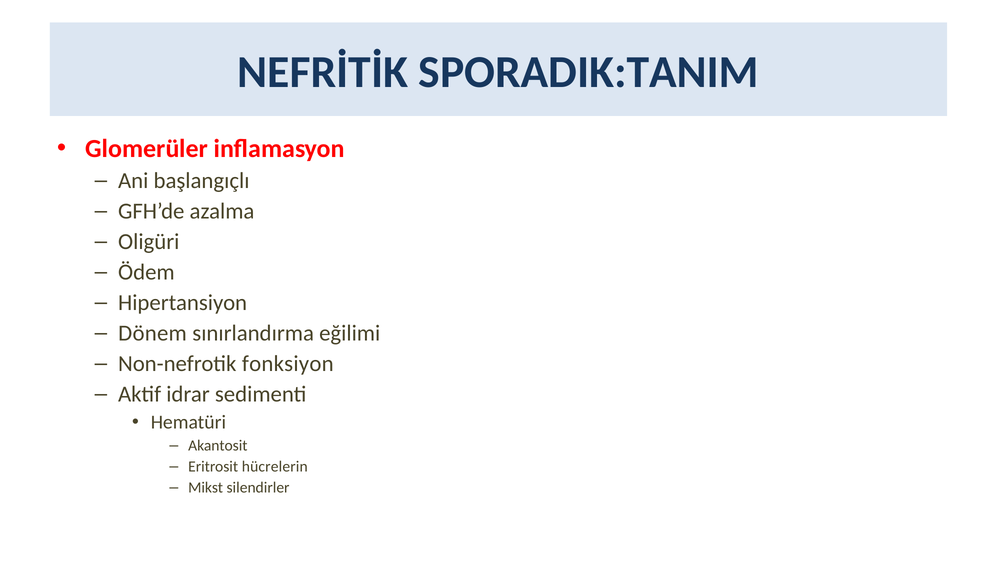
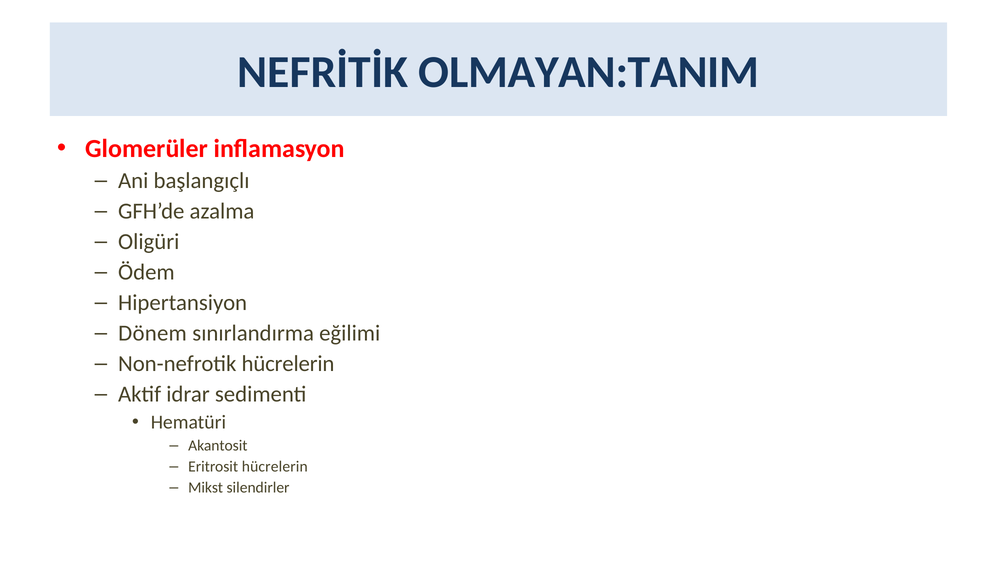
SPORADIK:TANIM: SPORADIK:TANIM -> OLMAYAN:TANIM (589, 72)
Non-nefrotik fonksiyon: fonksiyon -> hücrelerin (288, 364)
